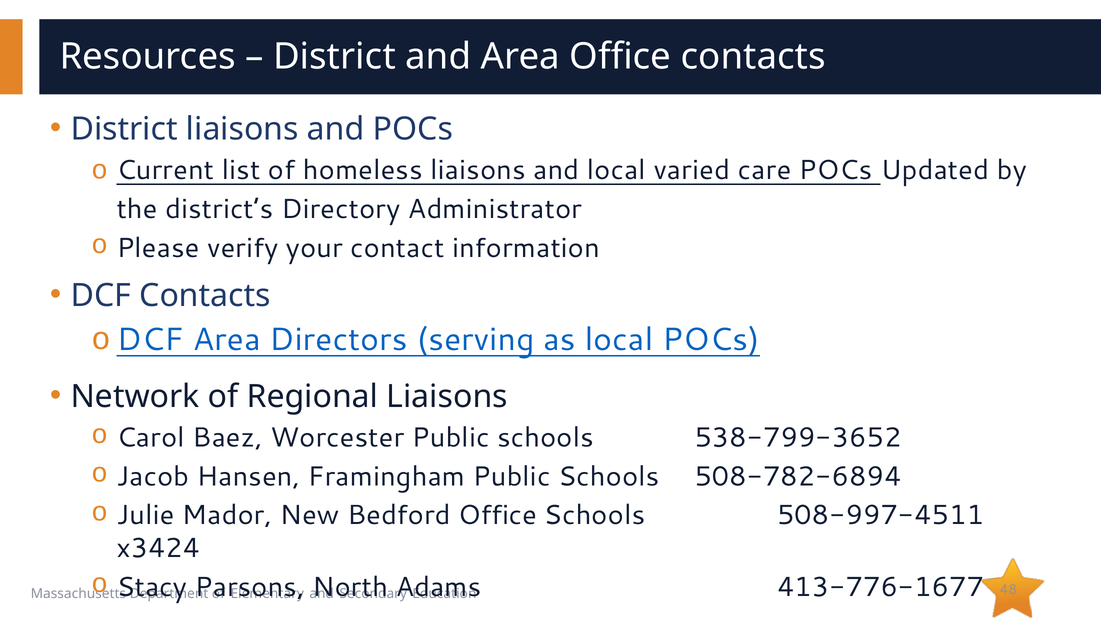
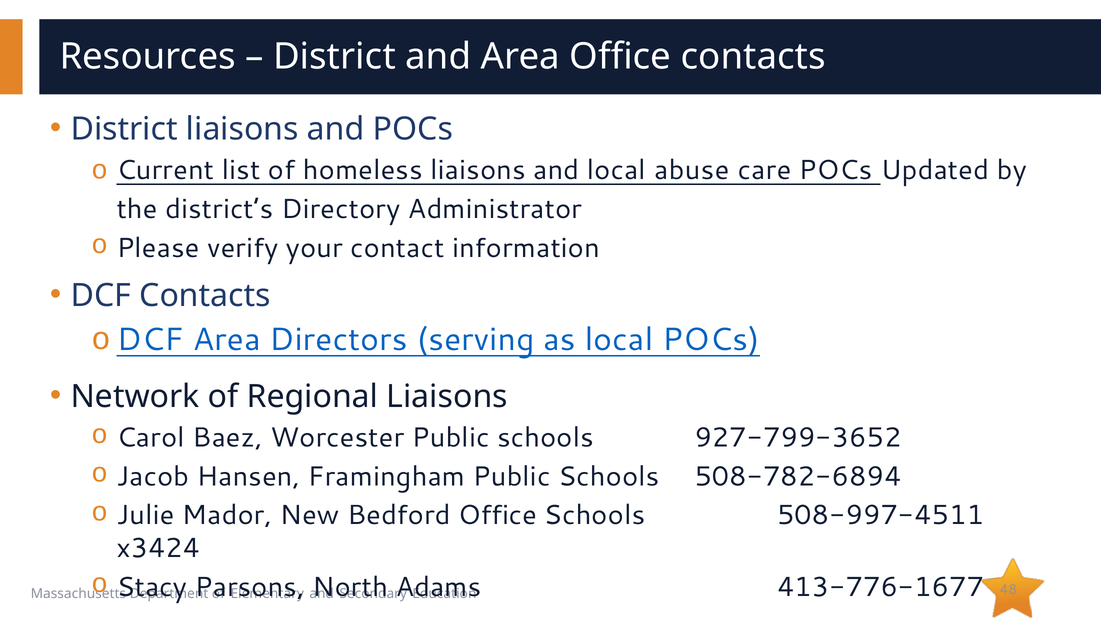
varied: varied -> abuse (692, 170)
538-799-3652: 538-799-3652 -> 927-799-3652 (798, 438)
